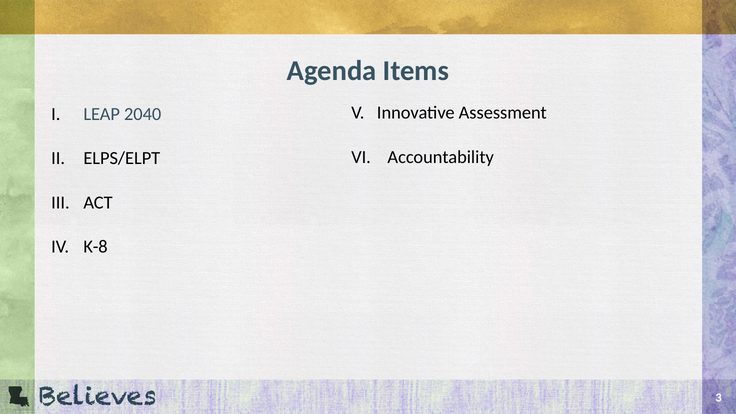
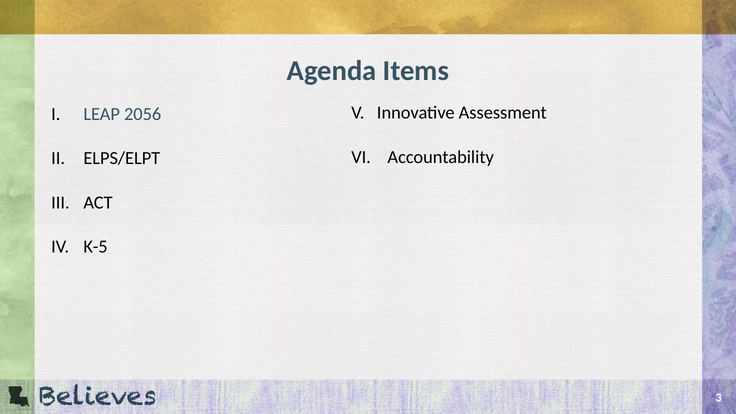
2040: 2040 -> 2056 (143, 114)
K-8: K-8 -> K-5 (96, 247)
